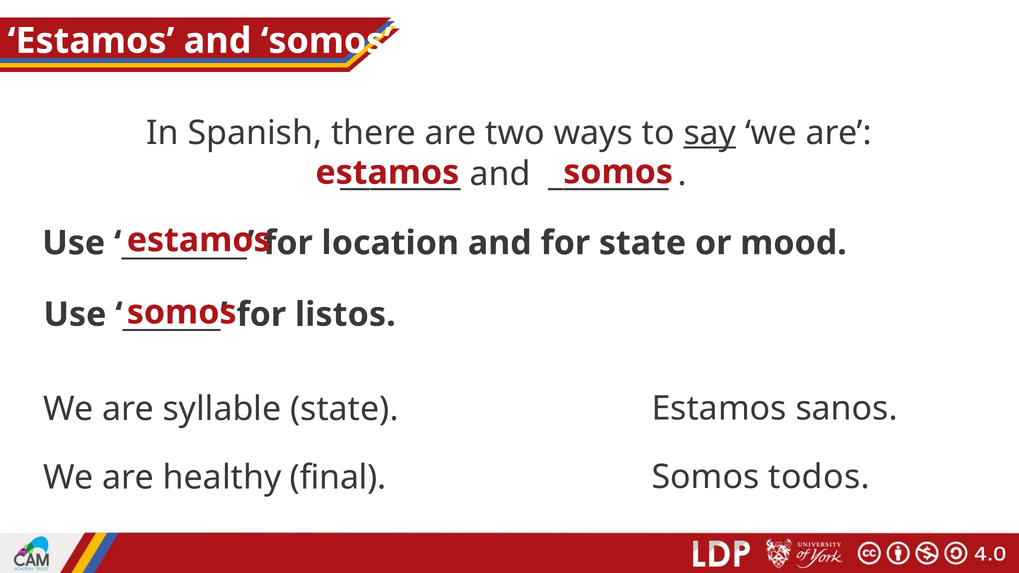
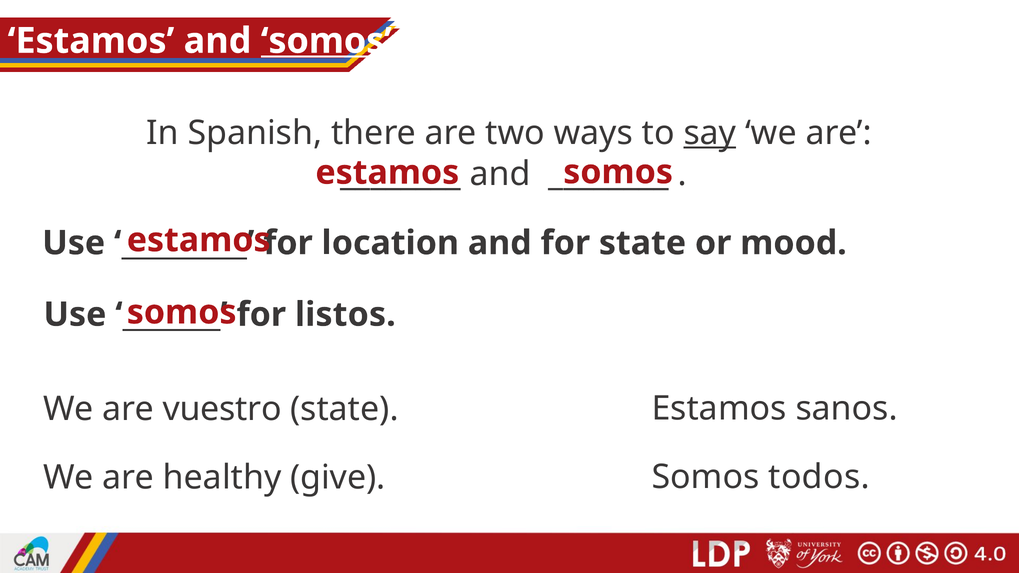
somos underline: none -> present (326, 41)
syllable: syllable -> vuestro (222, 409)
final: final -> give (338, 478)
